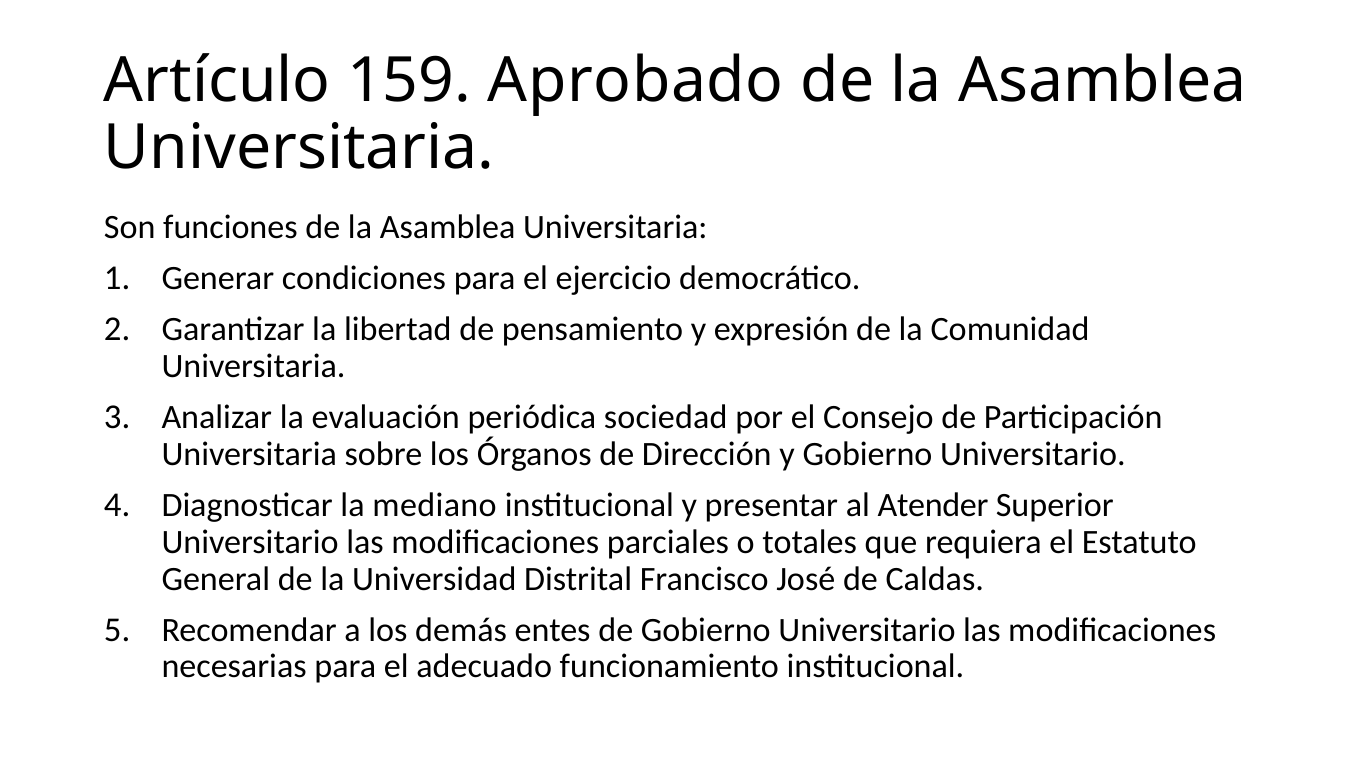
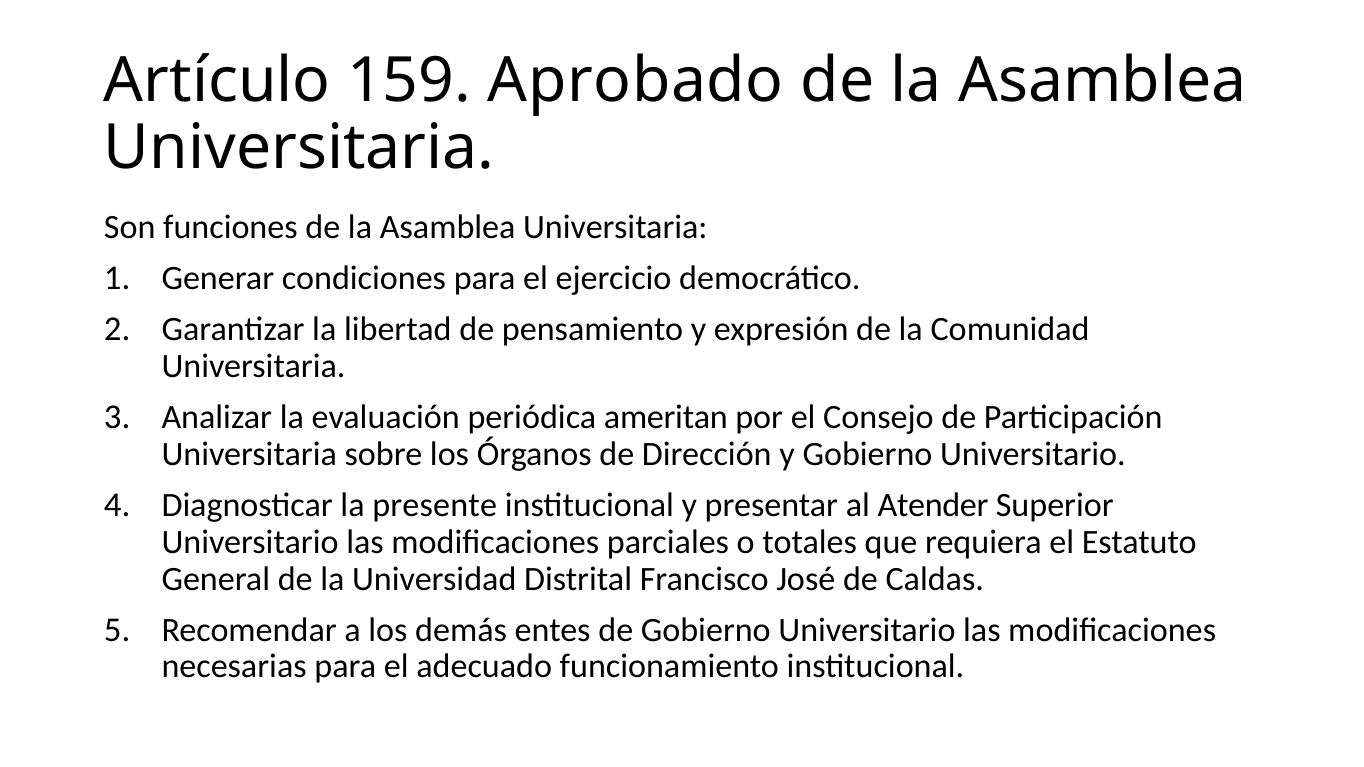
sociedad: sociedad -> ameritan (666, 417)
mediano: mediano -> presente (435, 505)
